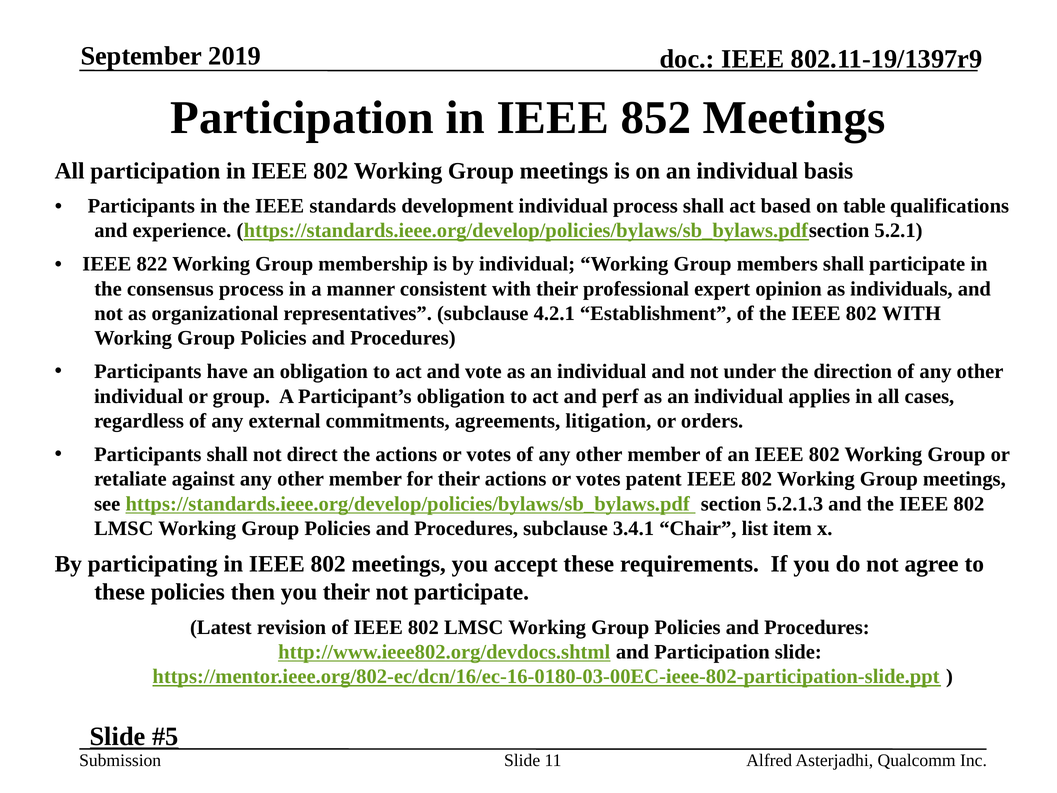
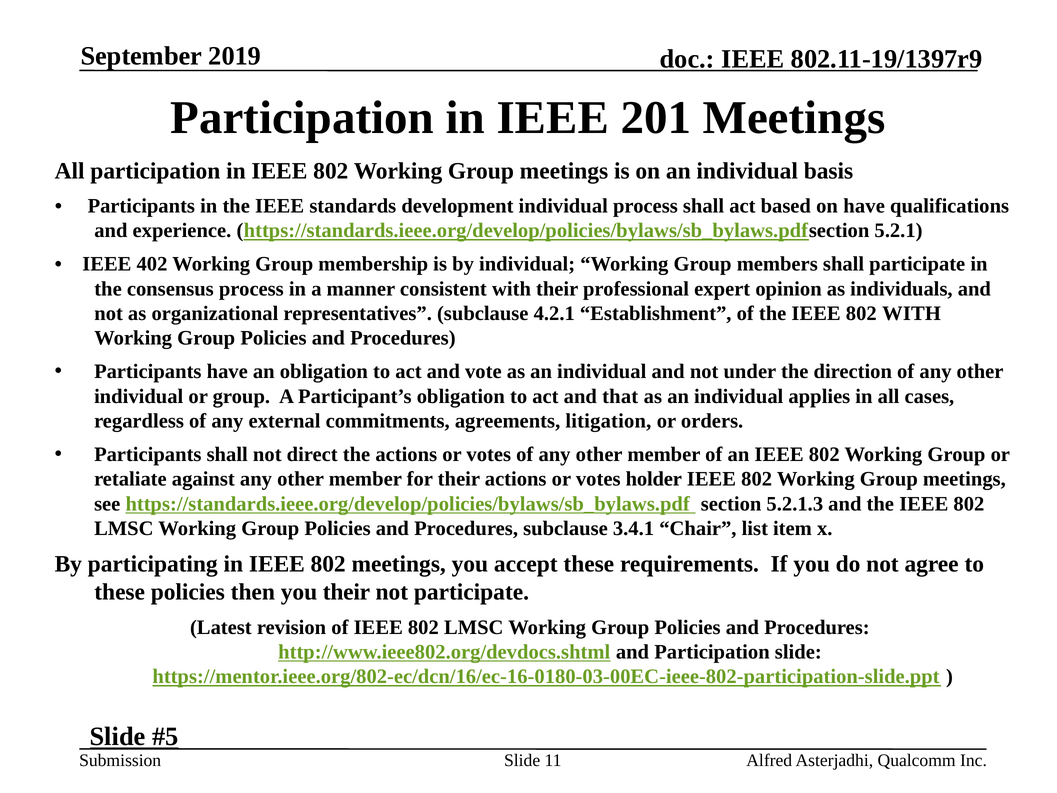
852: 852 -> 201 (656, 118)
on table: table -> have (864, 206)
822: 822 -> 402 (152, 264)
perf: perf -> that (620, 396)
patent: patent -> holder (654, 479)
